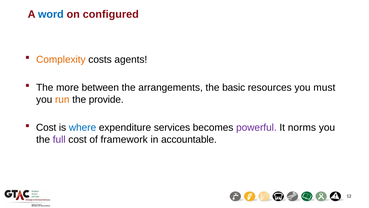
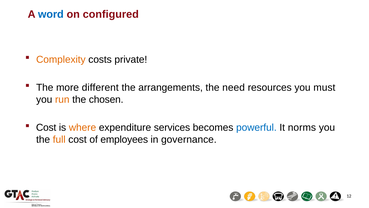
agents: agents -> private (131, 59)
between: between -> different (100, 87)
basic: basic -> need (234, 87)
provide: provide -> chosen (106, 99)
where colour: blue -> orange (83, 127)
powerful colour: purple -> blue (256, 127)
full colour: purple -> orange (59, 139)
framework: framework -> employees (124, 139)
accountable: accountable -> governance (189, 139)
